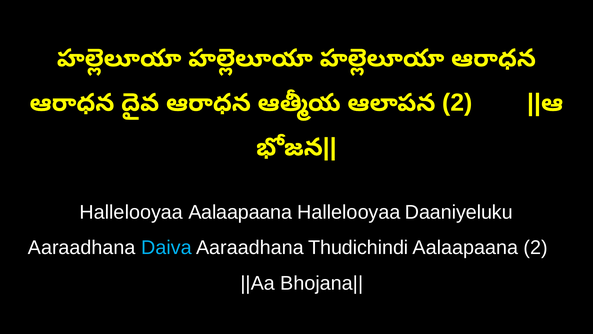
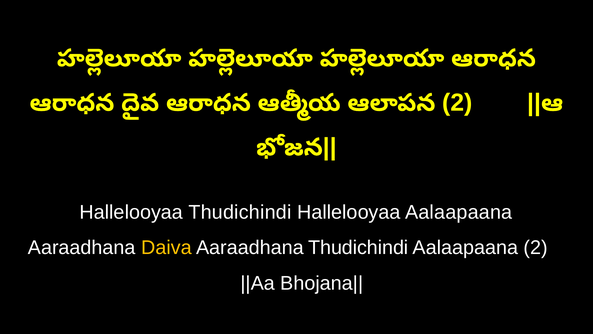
Hallelooyaa Aalaapaana: Aalaapaana -> Thudichindi (240, 212)
Hallelooyaa Daaniyeluku: Daaniyeluku -> Aalaapaana (459, 212)
Daiva colour: light blue -> yellow (166, 247)
